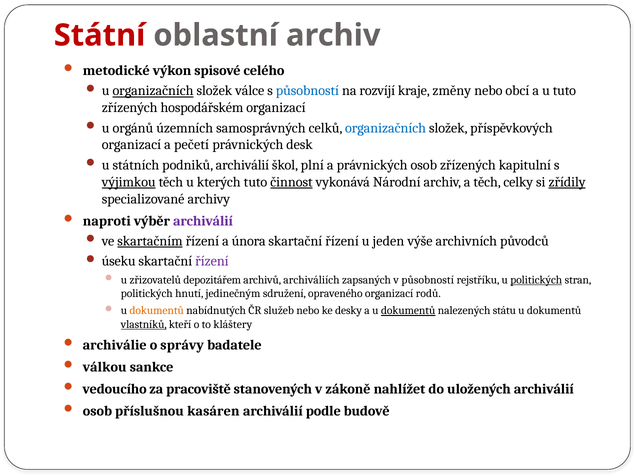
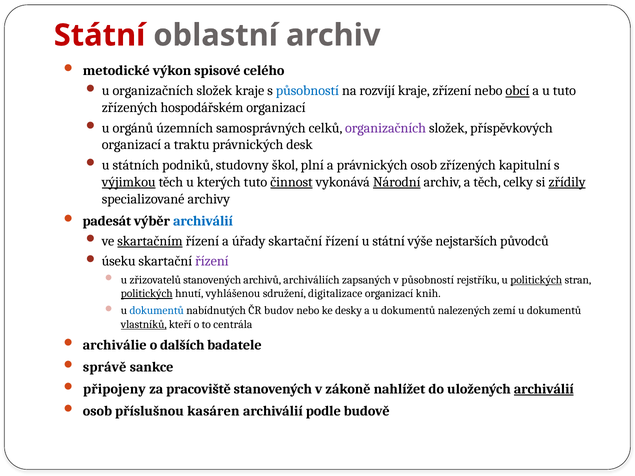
organizačních underline: present -> none (153, 91)
složek válce: válce -> kraje (250, 91)
změny: změny -> zřízení (452, 91)
obcí underline: none -> present (517, 91)
organizačních colour: blue -> purple (385, 128)
pečetí: pečetí -> traktu (192, 145)
podniků archiválií: archiválií -> studovny (242, 165)
Národní underline: none -> present (397, 182)
naproti: naproti -> padesát (107, 221)
archiválií colour: purple -> blue (203, 221)
února: února -> úřady (249, 241)
u jeden: jeden -> státní (389, 241)
archivních: archivních -> nejstarších (466, 241)
zřizovatelů depozitářem: depozitářem -> stanovených (212, 280)
politických underline: none -> present (147, 294)
jedinečným: jedinečným -> vyhlášenou (233, 294)
opraveného: opraveného -> digitalizace (335, 294)
rodů: rodů -> knih (428, 294)
dokumentů colour: orange -> blue (157, 311)
služeb: služeb -> budov (279, 311)
dokumentů underline: present -> none (408, 311)
státu: státu -> zemí (504, 311)
kláštery: kláštery -> centrála (233, 324)
správy: správy -> dalších (182, 345)
válkou: válkou -> správě (105, 367)
vedoucího: vedoucího -> připojeny (114, 389)
archiválií underline: none -> present (544, 389)
